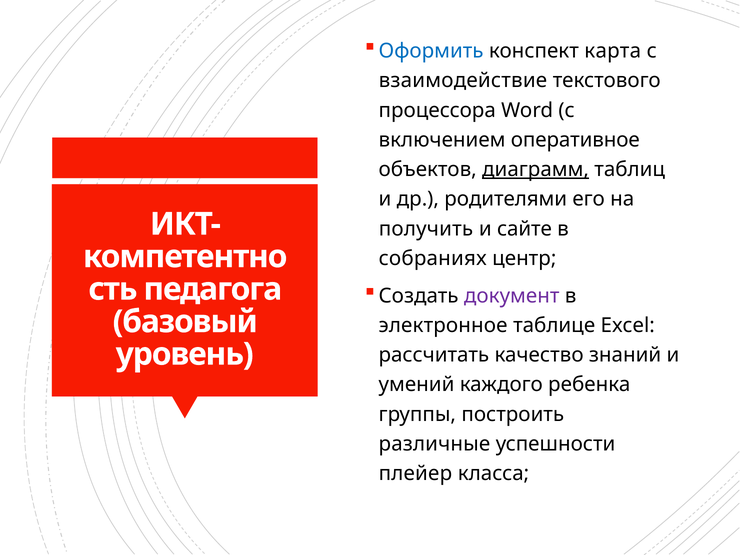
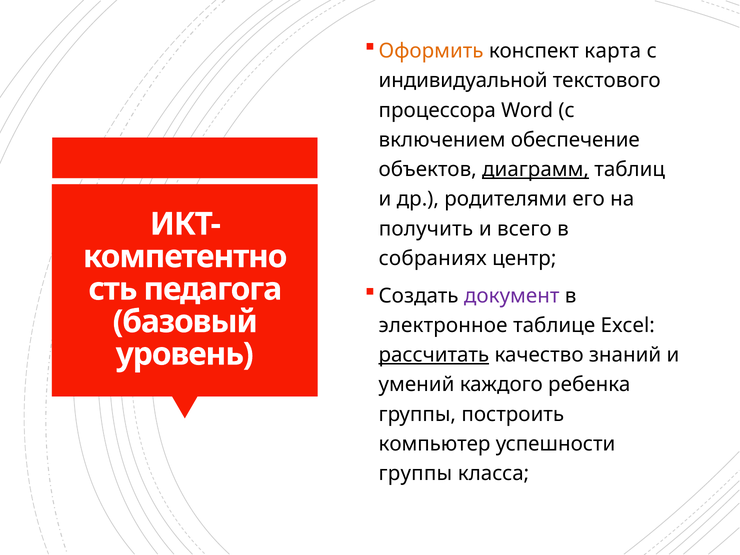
Оформить colour: blue -> orange (431, 51)
взаимодействие: взаимодействие -> индивидуальной (463, 81)
оперативное: оперативное -> обеспечение (575, 140)
сайте: сайте -> всего (524, 229)
рассчитать underline: none -> present (434, 355)
различные: различные -> компьютер (435, 444)
плейер: плейер -> группы (415, 474)
